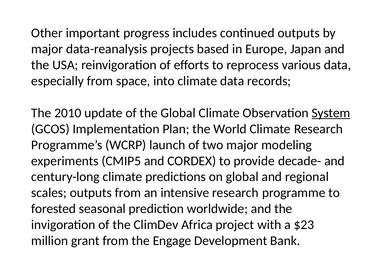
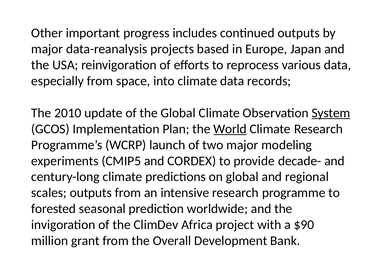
World underline: none -> present (230, 129)
$23: $23 -> $90 (304, 225)
Engage: Engage -> Overall (172, 241)
